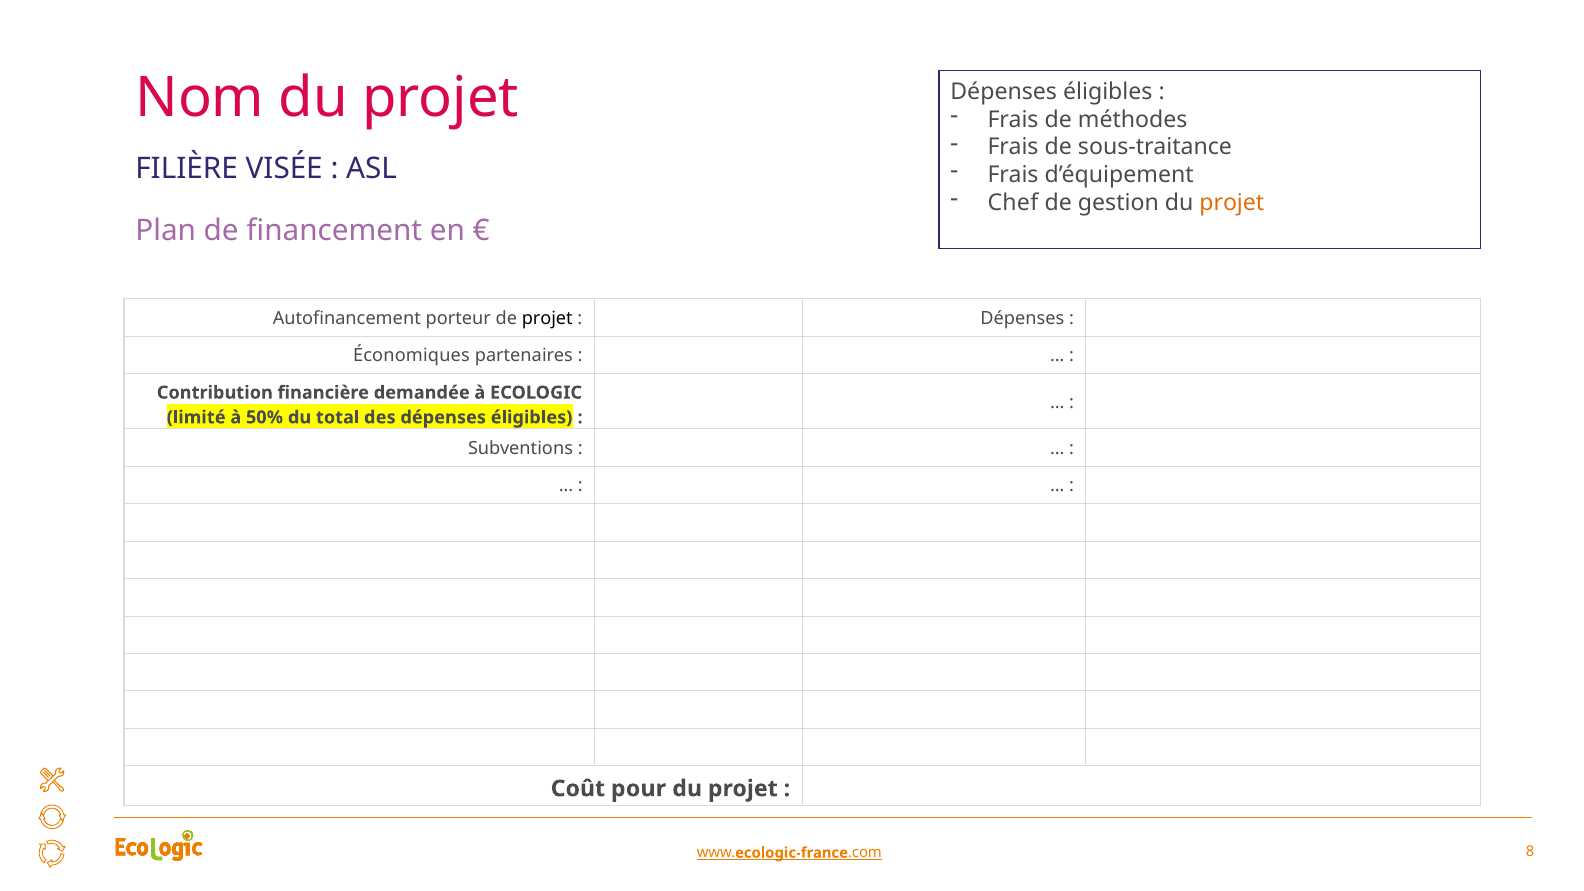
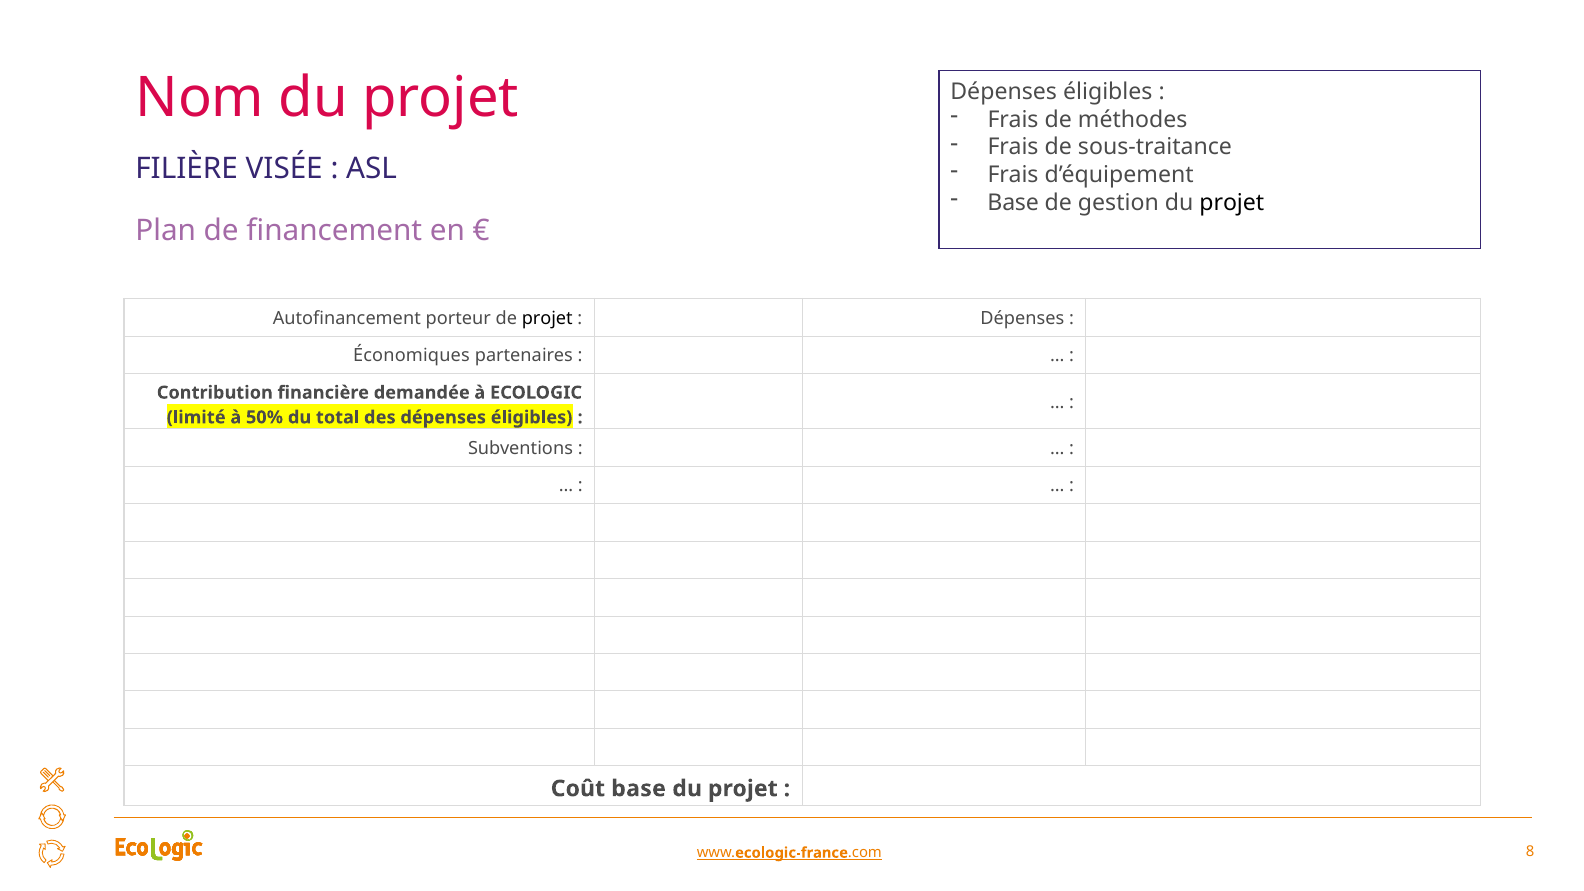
Chef: Chef -> Base (1013, 203)
projet colour: orange -> black (1232, 203)
Coût pour: pour -> base (639, 789)
